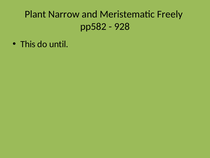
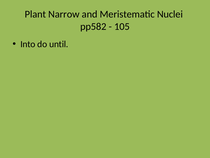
Freely: Freely -> Nuclei (170, 14)
928: 928 -> 105 (122, 26)
This: This -> Into (28, 44)
